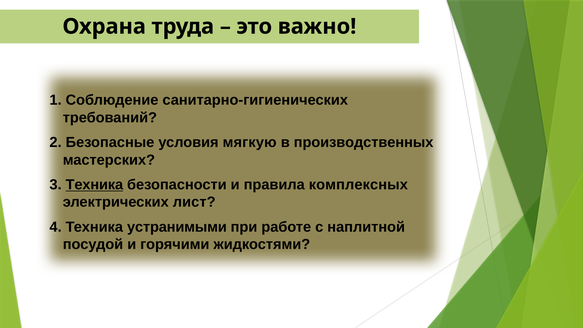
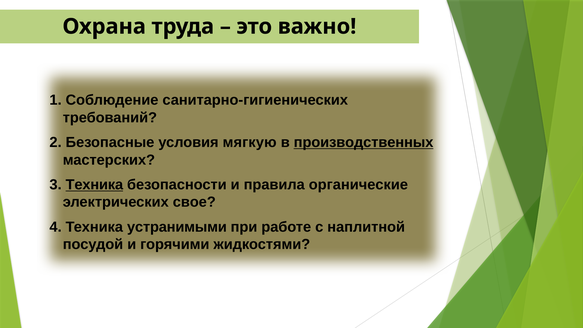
производственных underline: none -> present (364, 142)
комплексных: комплексных -> органические (358, 185)
лист: лист -> свое (194, 202)
